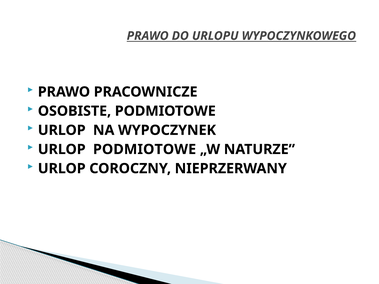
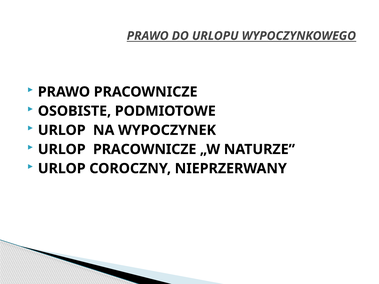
URLOP PODMIOTOWE: PODMIOTOWE -> PRACOWNICZE (145, 149)
